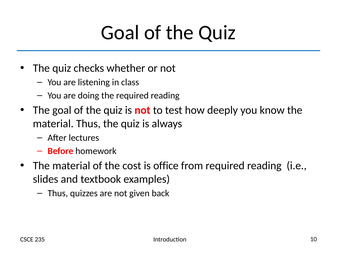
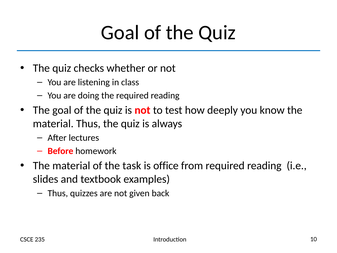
cost: cost -> task (132, 166)
